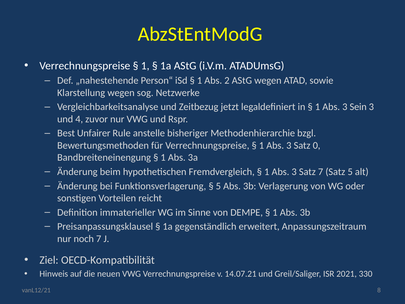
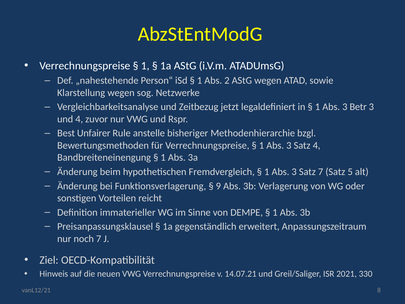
Sein: Sein -> Betr (358, 107)
Satz 0: 0 -> 4 (317, 145)
5: 5 -> 9 (218, 186)
